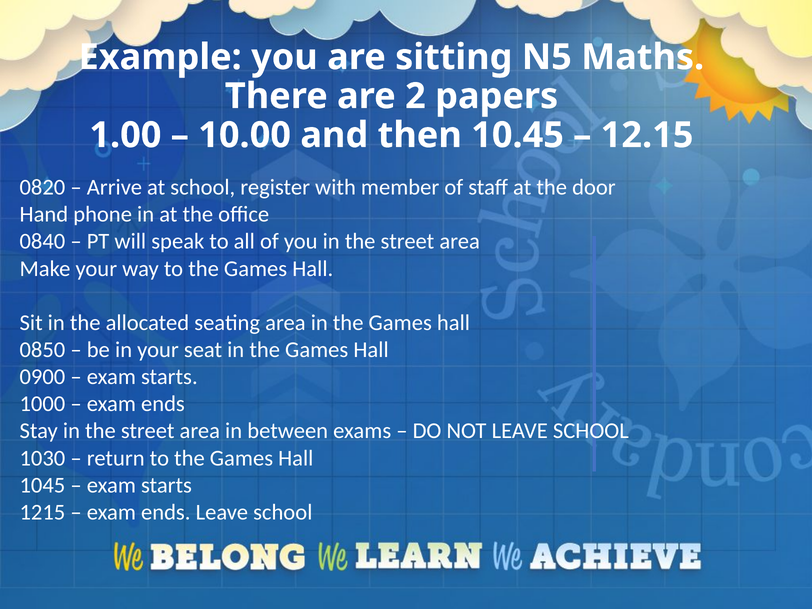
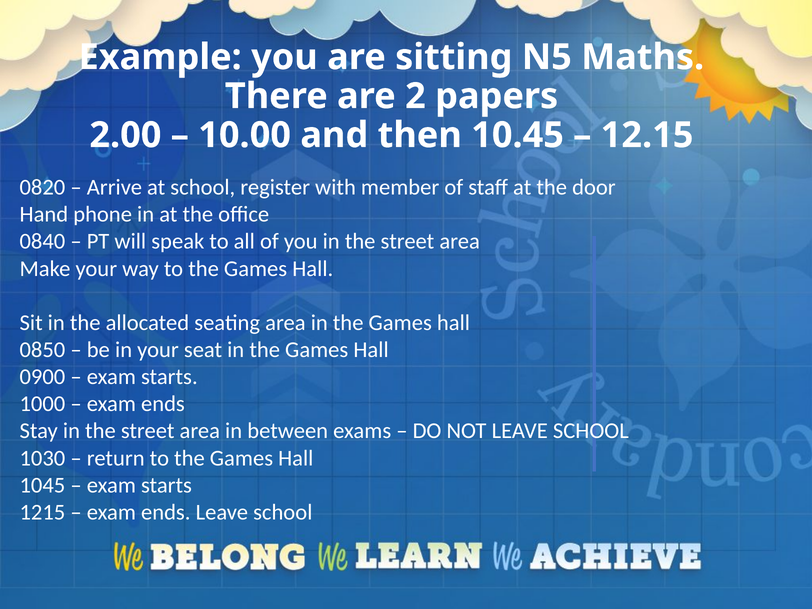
1.00: 1.00 -> 2.00 (125, 135)
